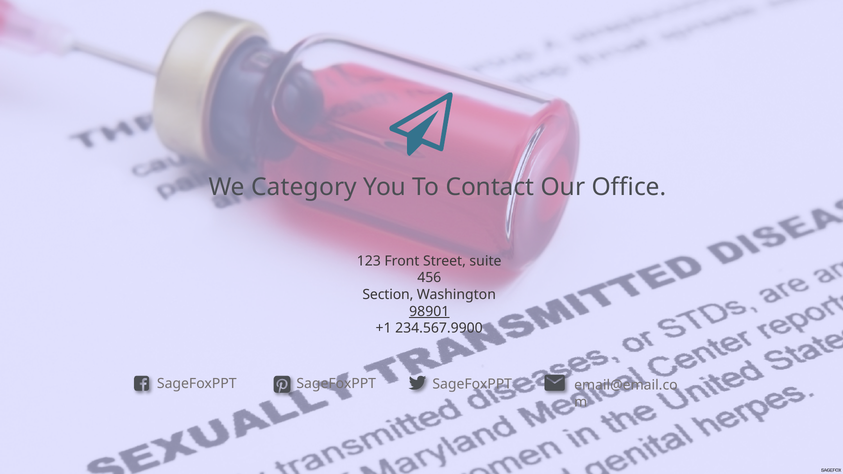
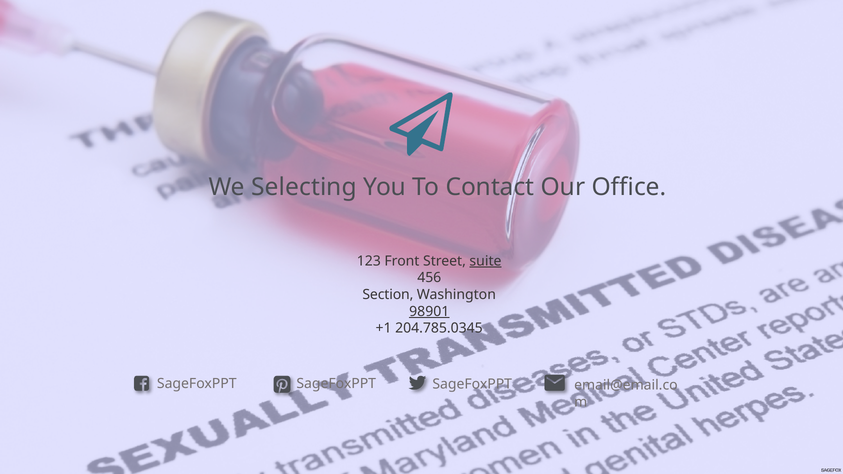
Category: Category -> Selecting (304, 187)
suite underline: none -> present (485, 261)
234.567.9900: 234.567.9900 -> 204.785.0345 (439, 328)
